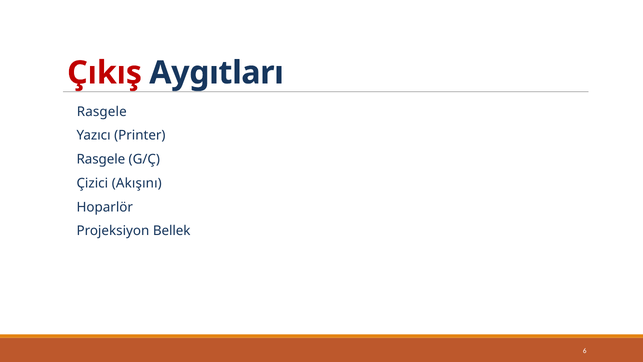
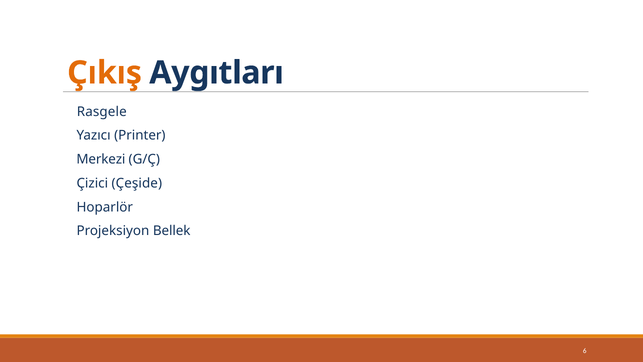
Çıkış colour: red -> orange (105, 73)
Rasgele: Rasgele -> Merkezi (101, 159)
Akışını: Akışını -> Çeşide (137, 183)
